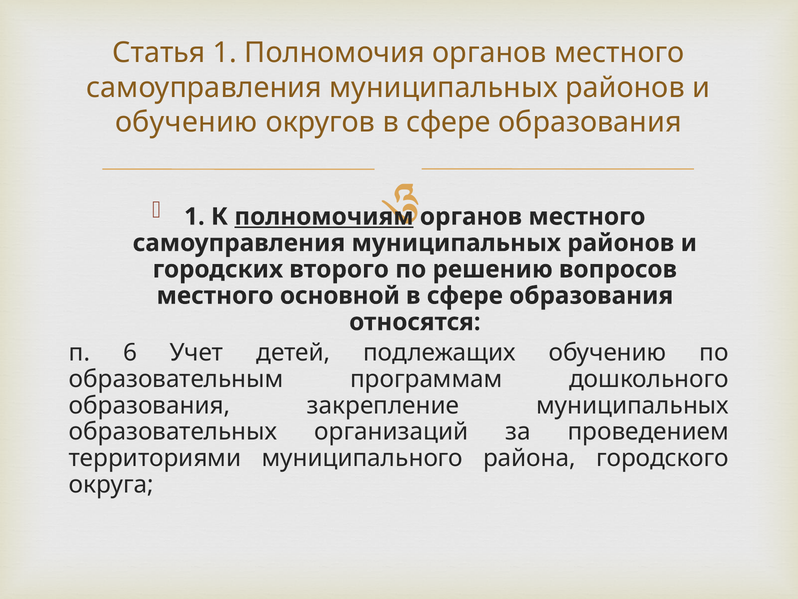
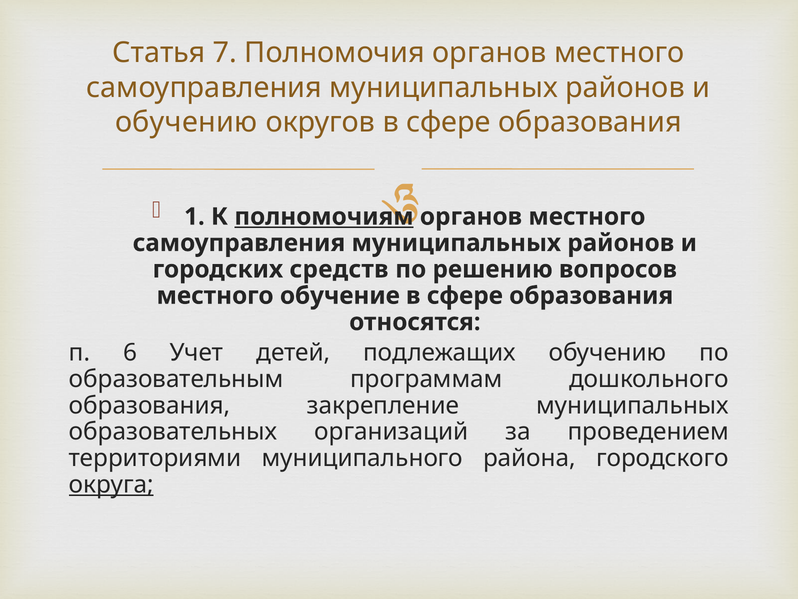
Статья 1: 1 -> 7 (225, 53)
второго: второго -> средств (339, 269)
основной: основной -> обучение (340, 295)
округа underline: none -> present (111, 484)
